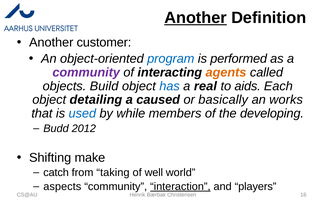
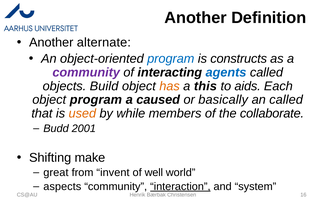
Another underline: present -> none (196, 18)
customer: customer -> alternate (104, 42)
performed: performed -> constructs (239, 59)
agents colour: orange -> blue (226, 72)
has colour: blue -> orange (170, 86)
real: real -> this (205, 86)
object detailing: detailing -> program (96, 100)
an works: works -> called (286, 100)
used colour: blue -> orange (82, 113)
developing: developing -> collaborate (272, 113)
2012: 2012 -> 2001 (84, 128)
catch: catch -> great (56, 172)
taking: taking -> invent (113, 172)
players: players -> system (255, 186)
